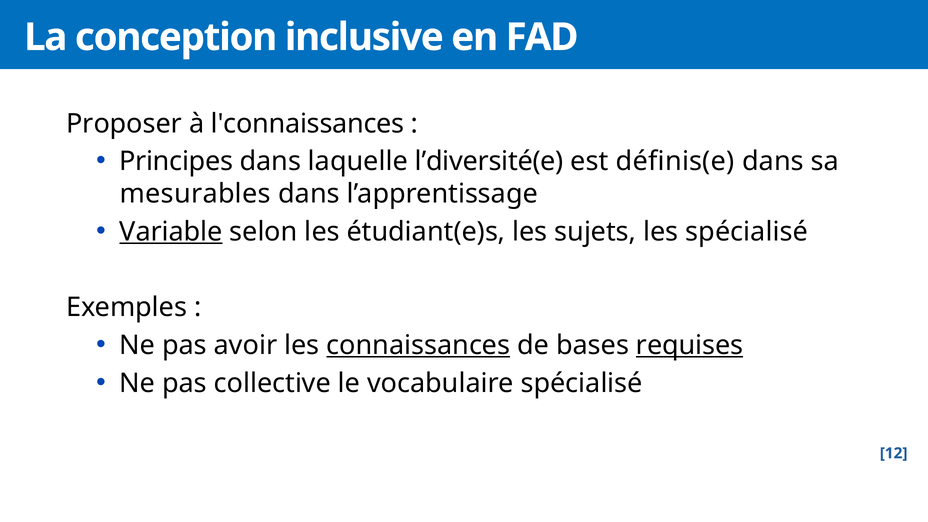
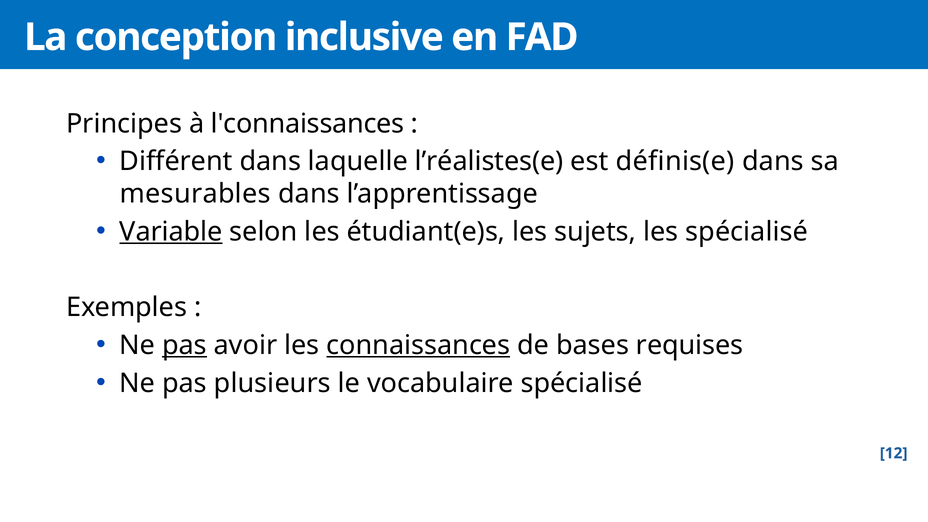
Proposer: Proposer -> Principes (124, 124)
Principes: Principes -> Différent (176, 162)
l’diversité(e: l’diversité(e -> l’réalistes(e (489, 162)
pas underline: none -> present (185, 345)
requises underline: present -> none (690, 345)
collective: collective -> plusieurs (272, 383)
